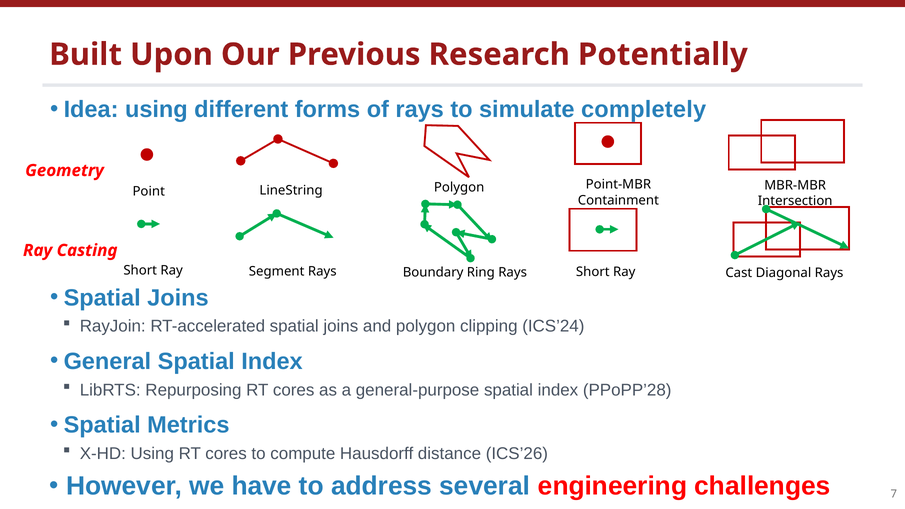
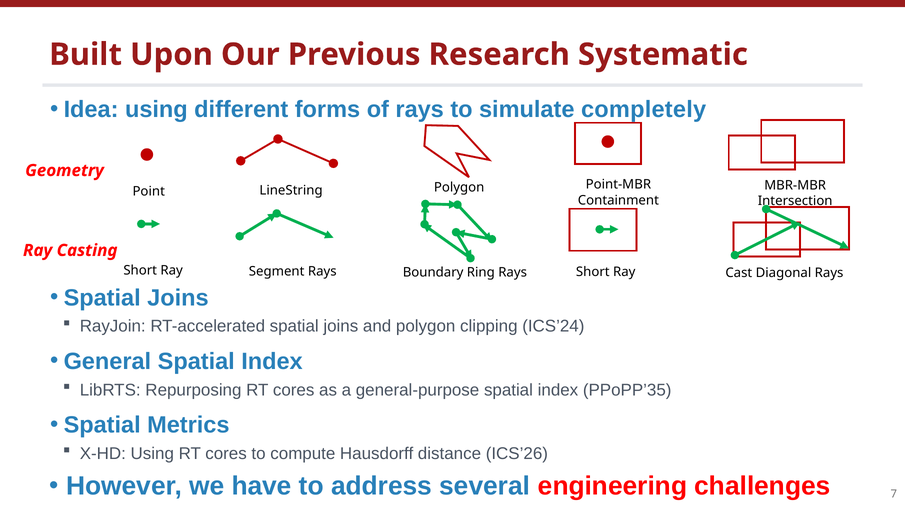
Potentially: Potentially -> Systematic (663, 55)
PPoPP’28: PPoPP’28 -> PPoPP’35 (627, 390)
